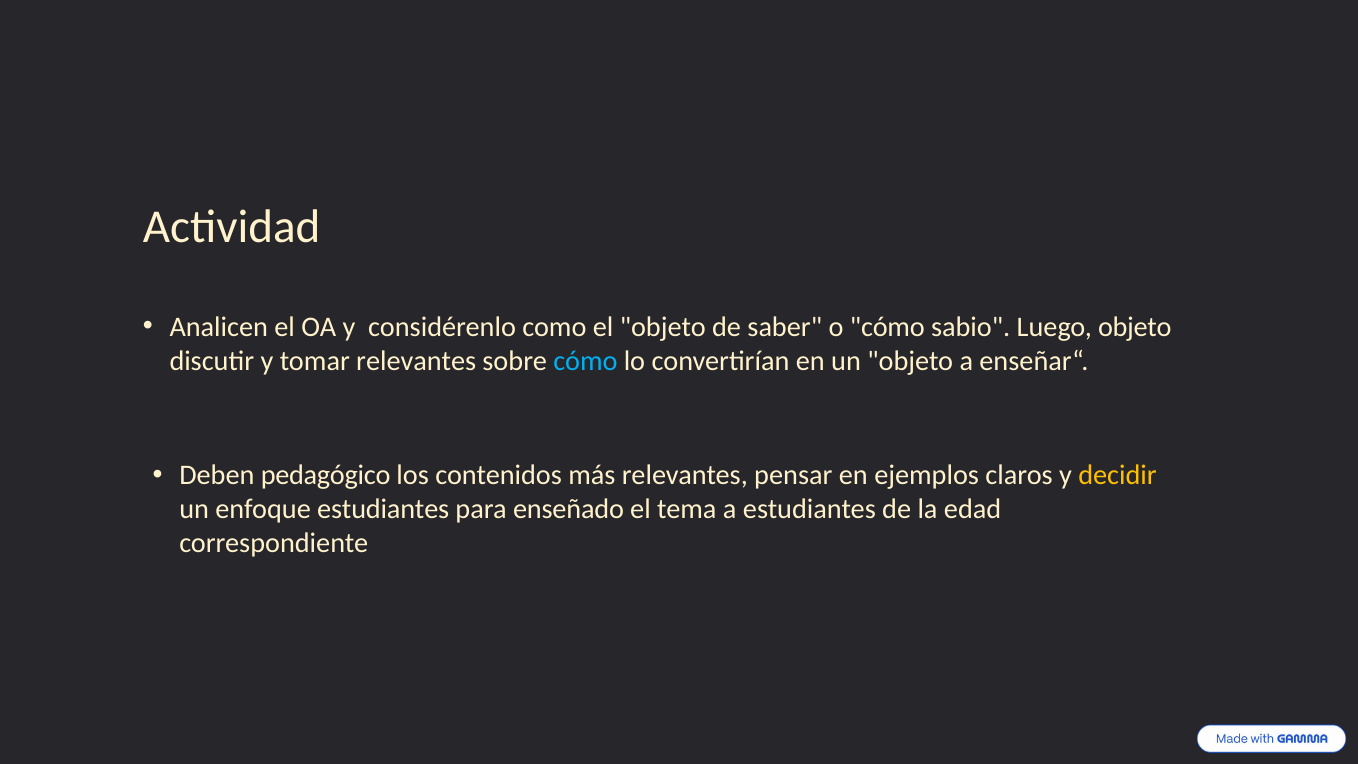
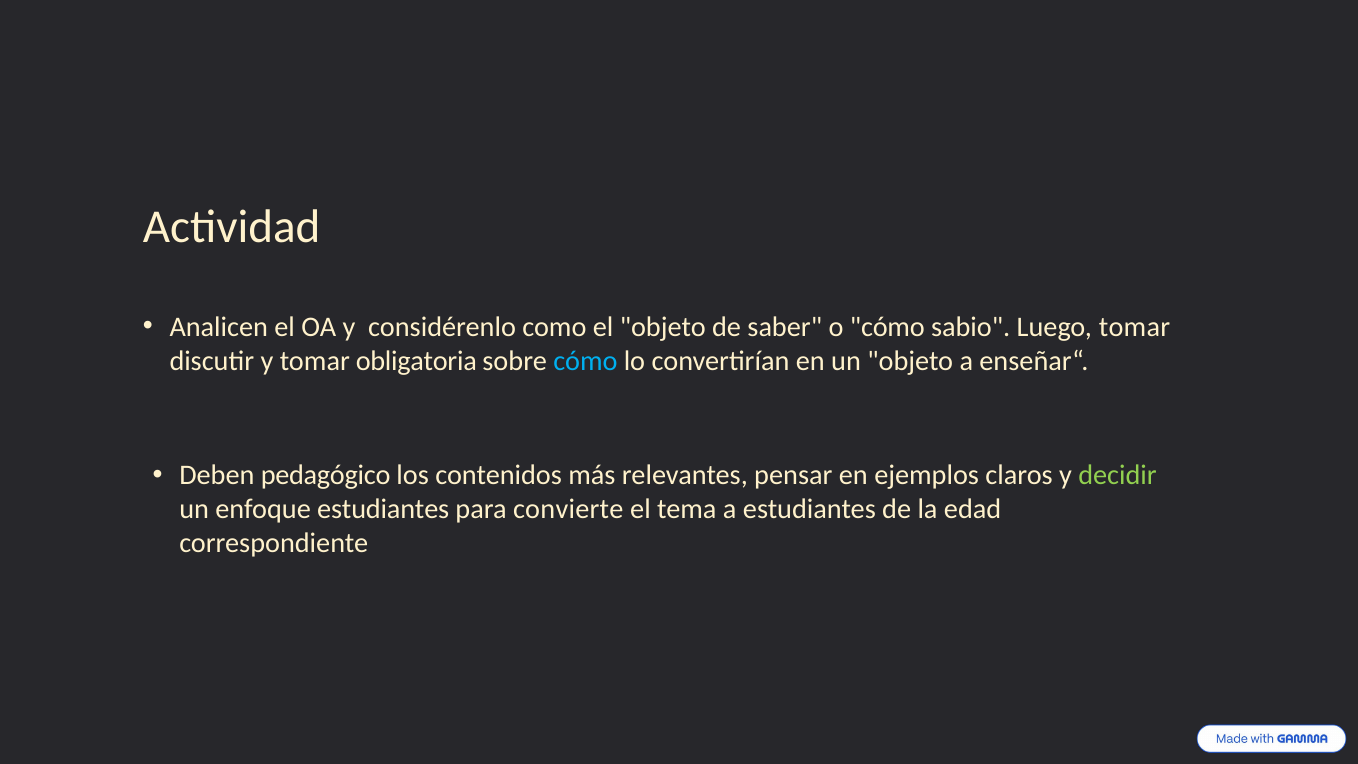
Luego objeto: objeto -> tomar (1135, 327)
tomar relevantes: relevantes -> obligatoria (416, 361)
decidir colour: yellow -> light green (1118, 475)
enseñado: enseñado -> convierte (568, 509)
